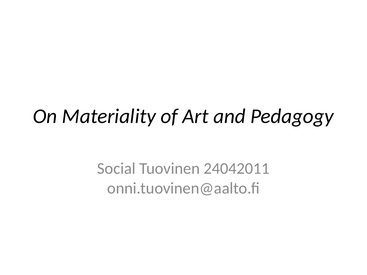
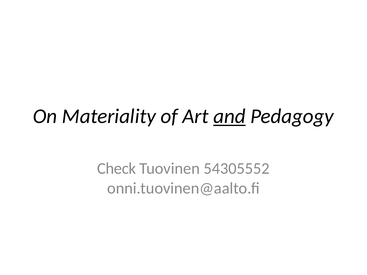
and underline: none -> present (229, 116)
Social: Social -> Check (117, 169)
24042011: 24042011 -> 54305552 (237, 169)
